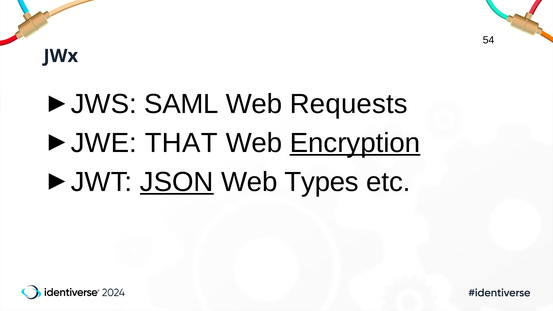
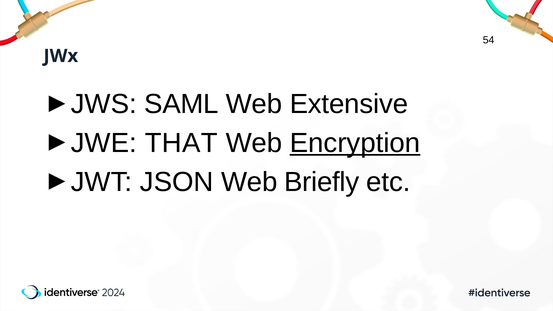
Requests: Requests -> Extensive (349, 104)
JSON underline: present -> none (177, 182)
Types: Types -> Briefly (322, 182)
